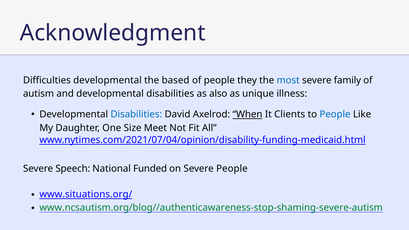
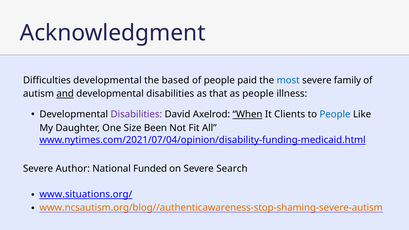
they: they -> paid (247, 80)
and underline: none -> present (65, 94)
also: also -> that (218, 94)
as unique: unique -> people (258, 94)
Disabilities colour: blue -> purple (136, 114)
Meet: Meet -> Been (155, 128)
Speech: Speech -> Author (73, 169)
Severe People: People -> Search (232, 169)
www.ncsautism.org/blog//authenticawareness-stop-shaming-severe-autism colour: green -> orange (211, 208)
